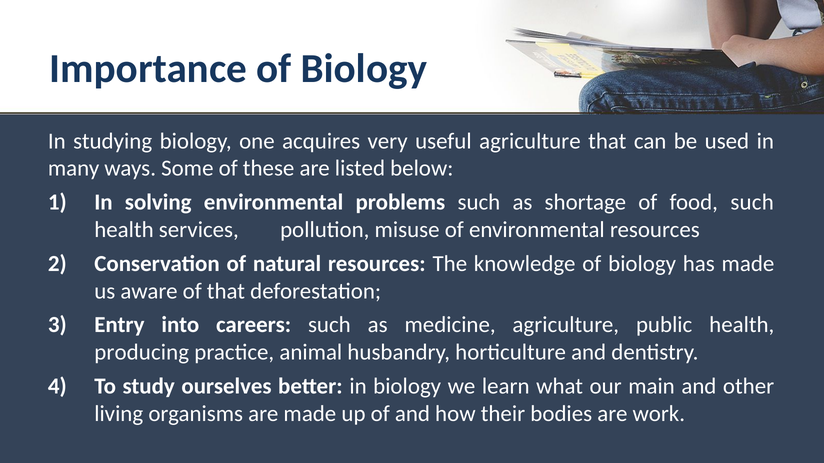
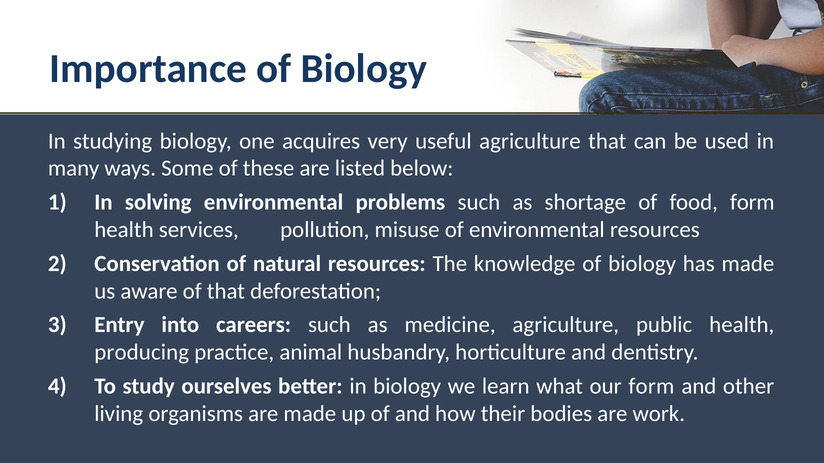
food such: such -> form (752, 202)
our main: main -> form (651, 387)
